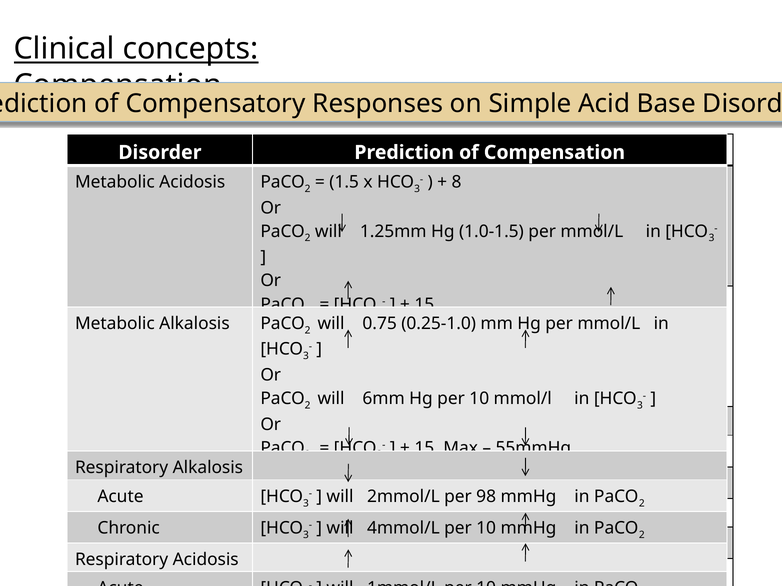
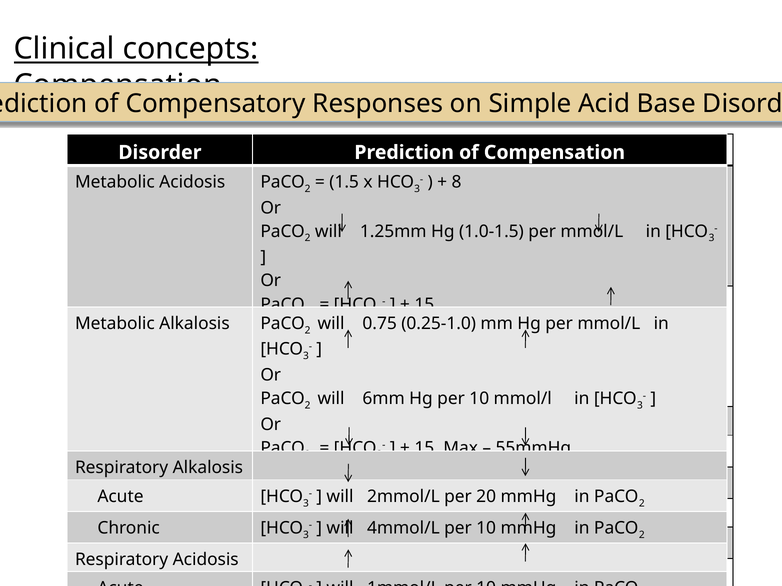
98: 98 -> 20 (486, 497)
